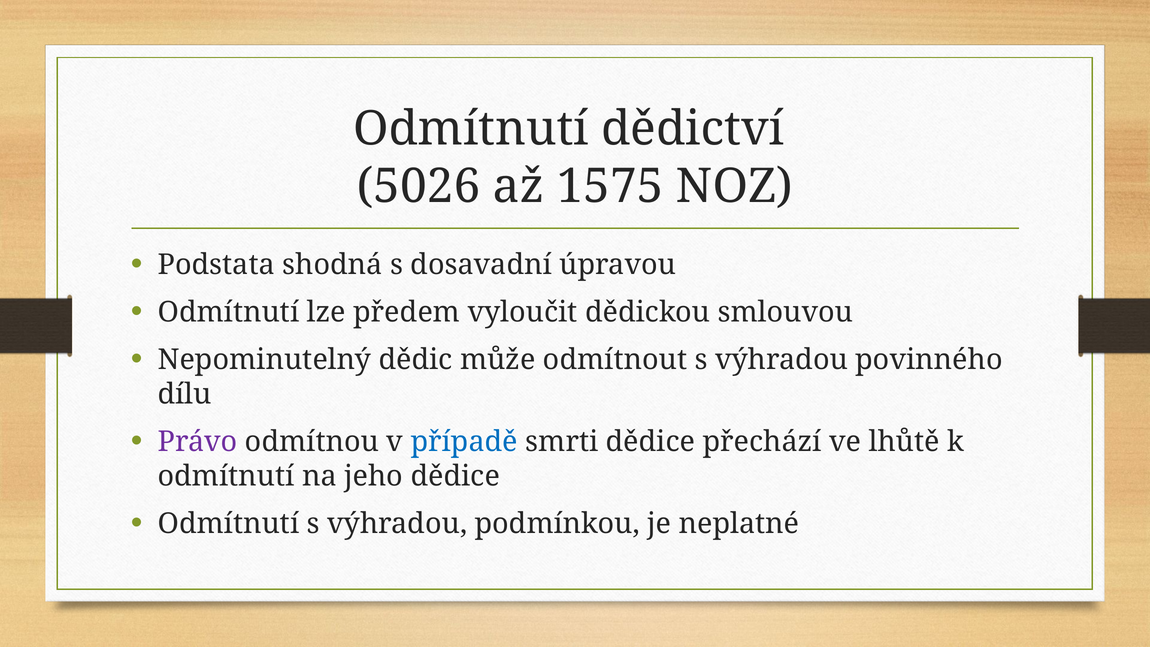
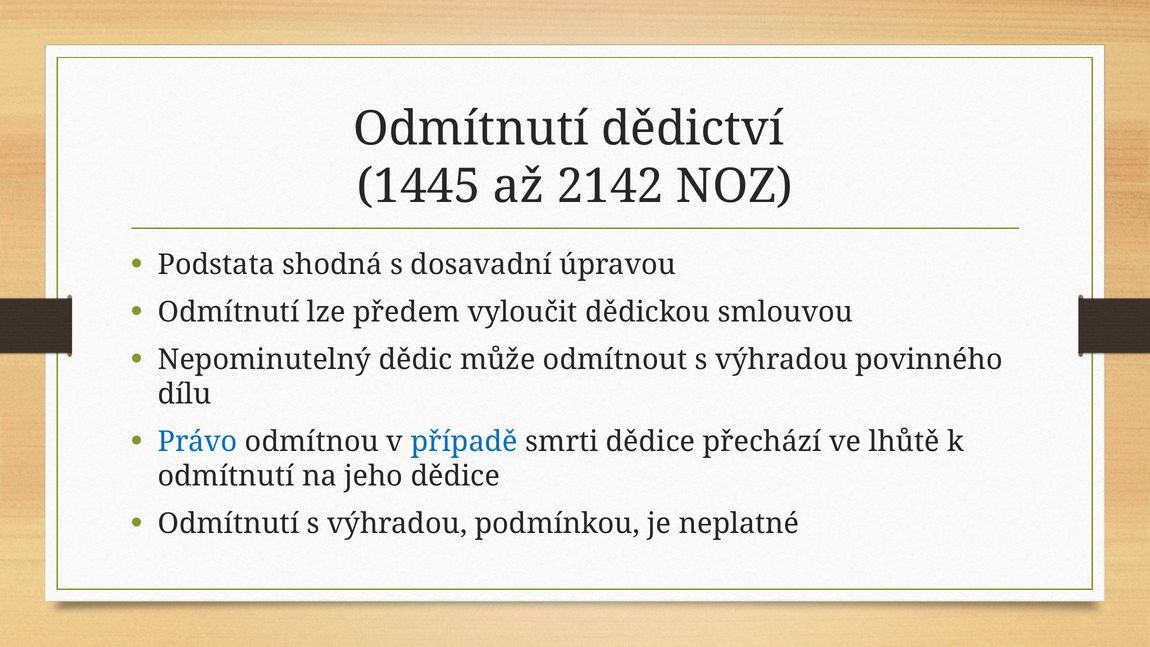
5026: 5026 -> 1445 (419, 187)
1575: 1575 -> 2142 (610, 187)
Právo colour: purple -> blue (198, 442)
